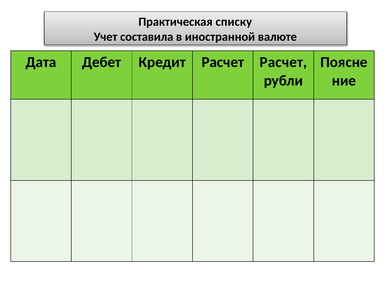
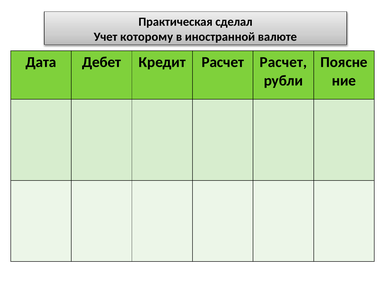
списку: списку -> сделал (234, 22)
составила: составила -> которому (147, 37)
